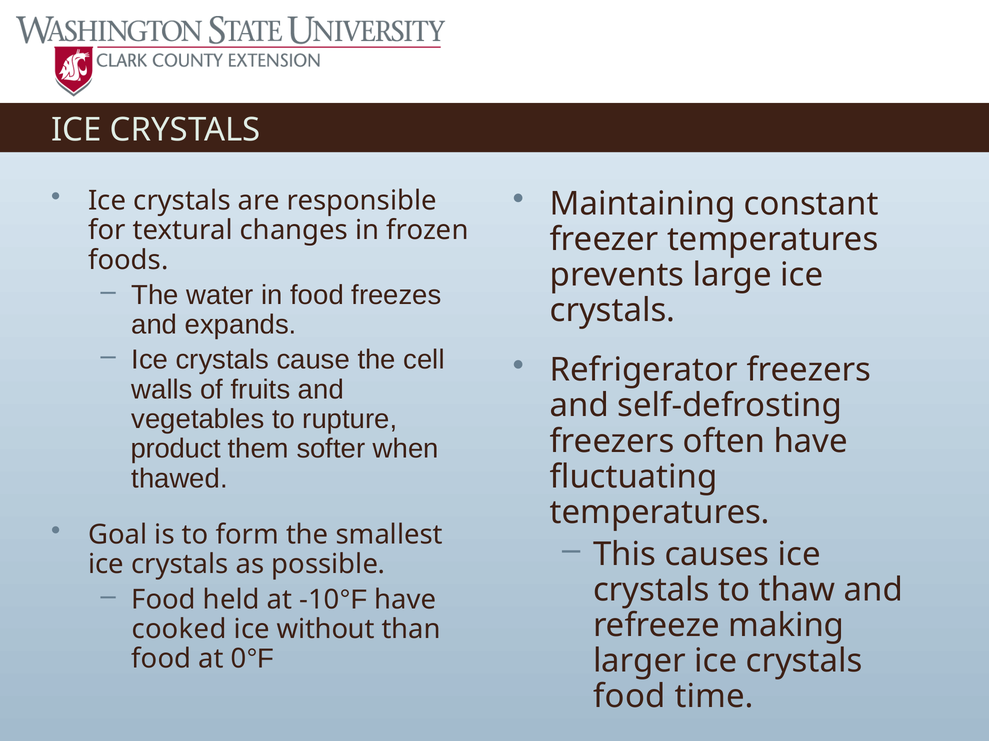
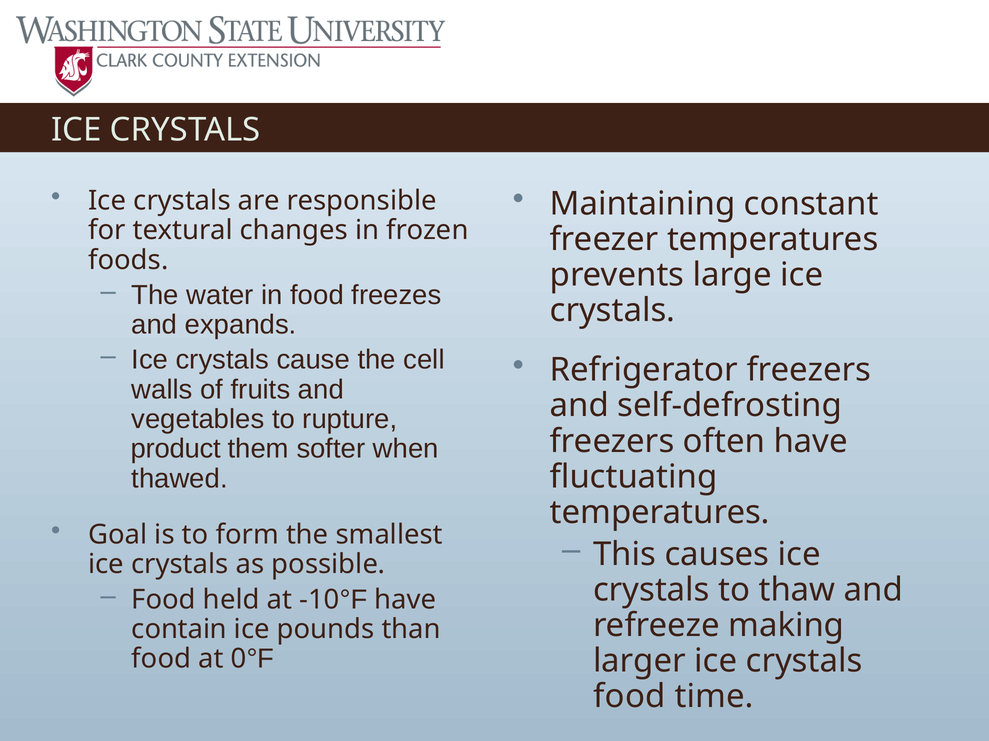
cooked: cooked -> contain (179, 630)
without: without -> pounds (326, 630)
